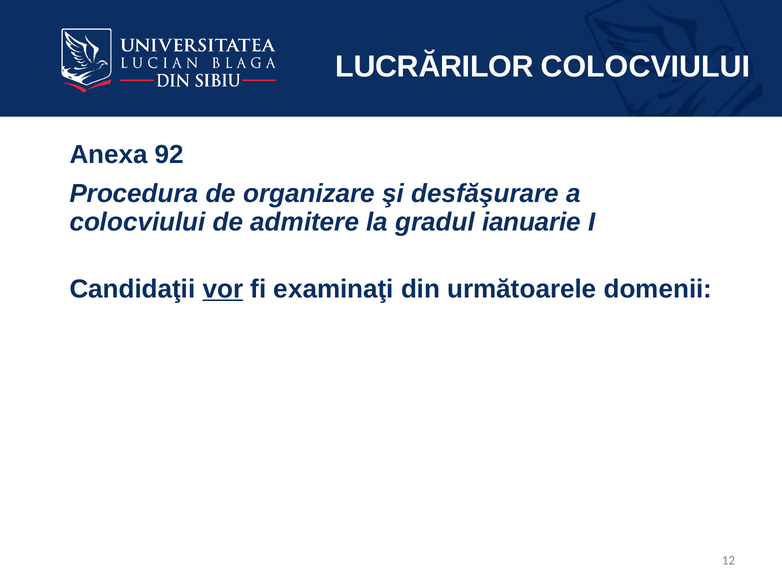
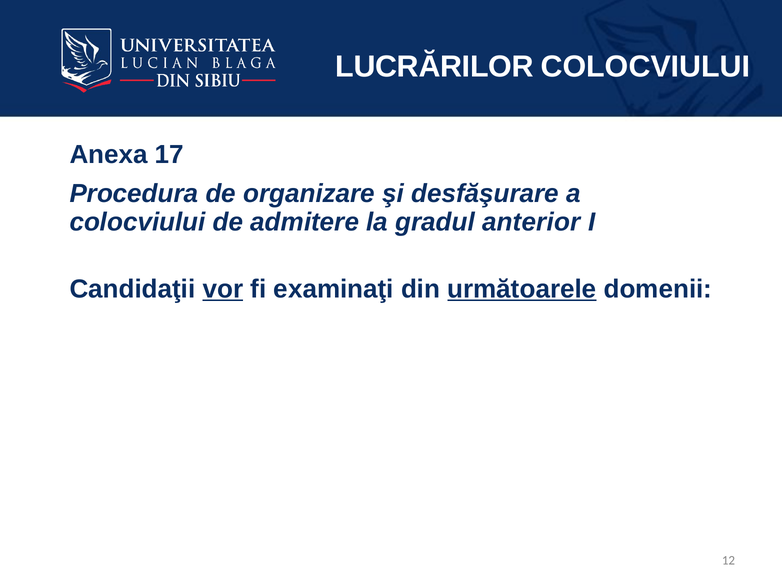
92: 92 -> 17 (169, 155)
ianuarie: ianuarie -> anterior (531, 222)
următoarele underline: none -> present (522, 289)
